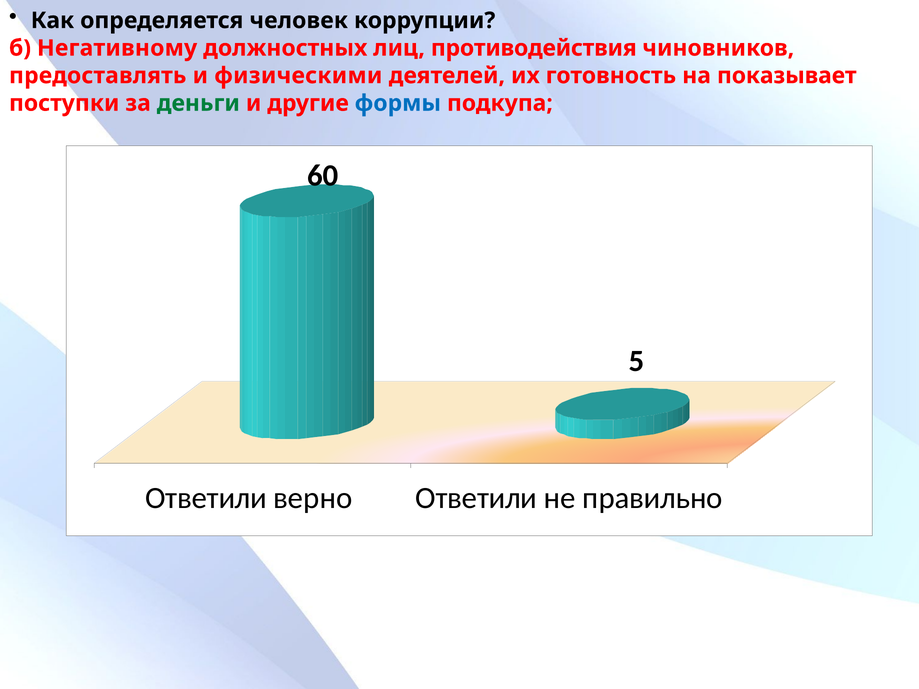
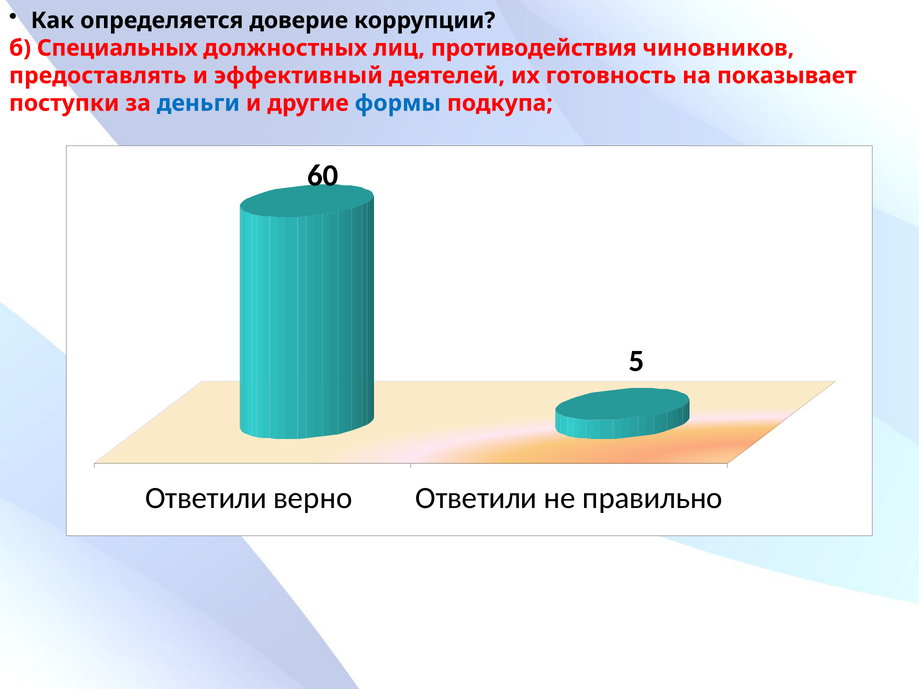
человек: человек -> доверие (299, 21)
Негативному: Негативному -> Специальных (117, 48)
физическими: физическими -> эффективный (298, 76)
деньги colour: green -> blue (198, 103)
